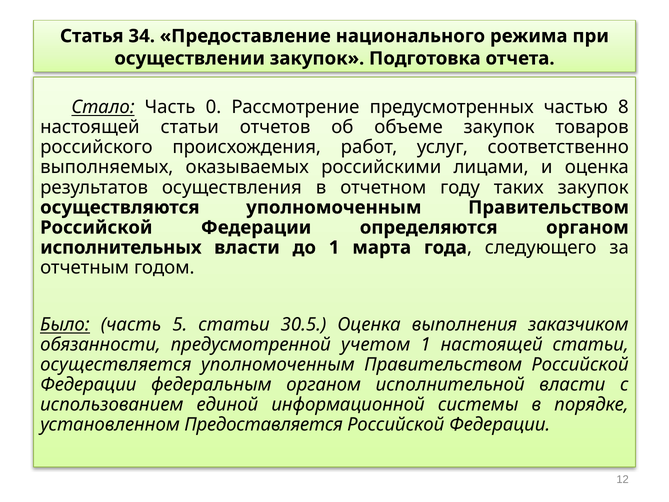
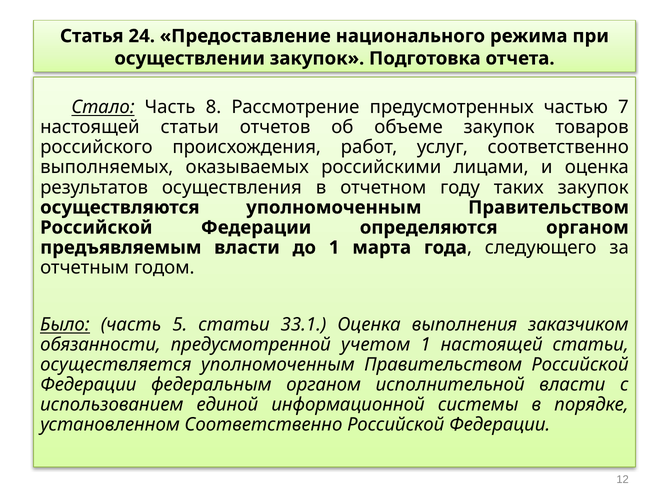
34: 34 -> 24 (142, 36)
0: 0 -> 8 (214, 107)
8: 8 -> 7 (623, 107)
исполнительных: исполнительных -> предъявляемым (121, 247)
30.5: 30.5 -> 33.1 (304, 324)
установленном Предоставляется: Предоставляется -> Соответственно (264, 425)
